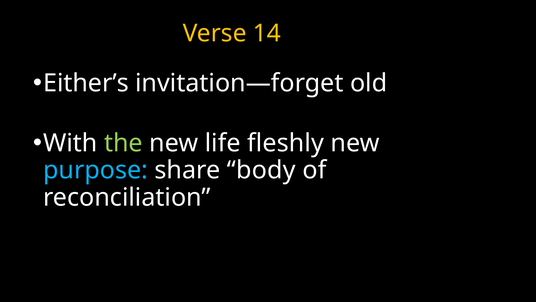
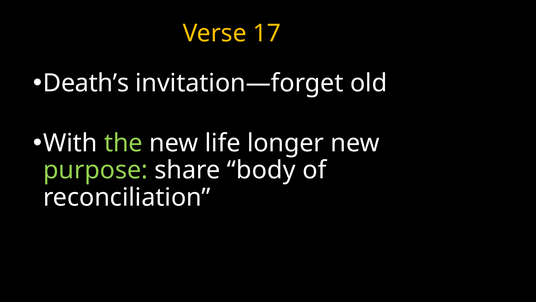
14: 14 -> 17 (267, 33)
Either’s: Either’s -> Death’s (86, 83)
fleshly: fleshly -> longer (286, 143)
purpose colour: light blue -> light green (96, 170)
